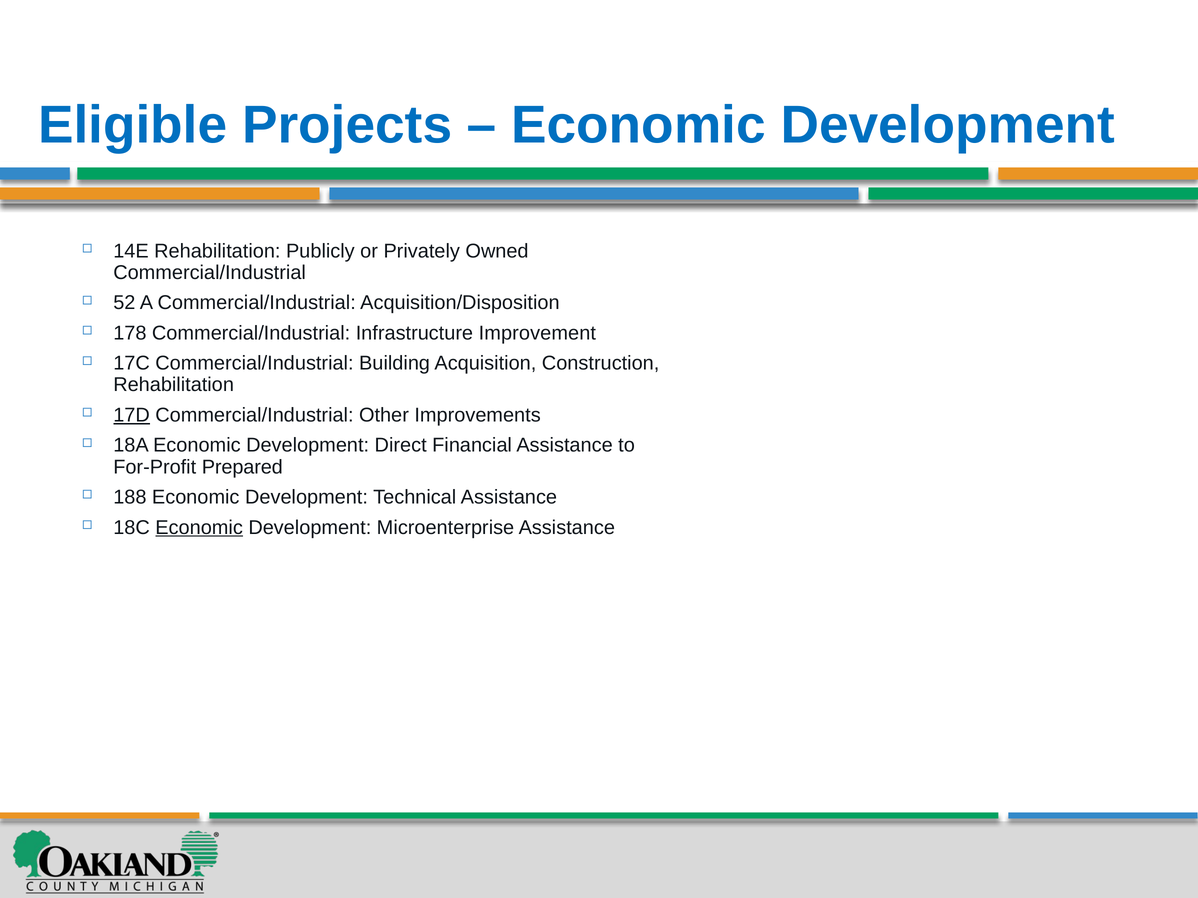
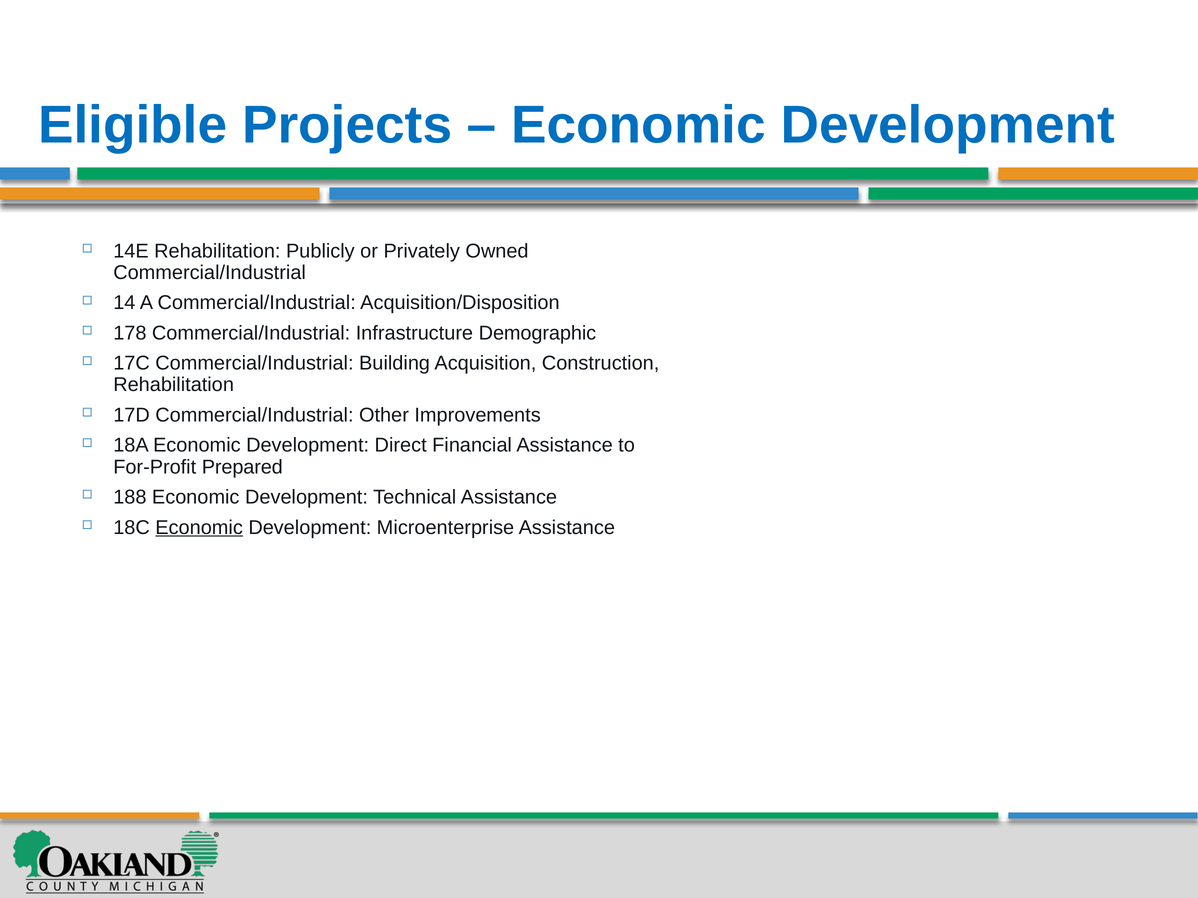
52: 52 -> 14 (124, 303)
Improvement: Improvement -> Demographic (537, 333)
17D underline: present -> none (132, 415)
